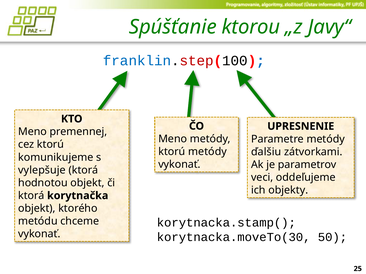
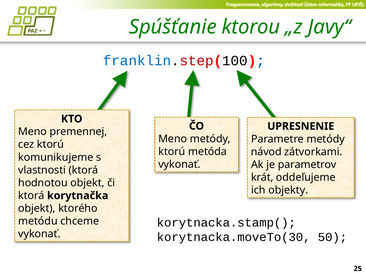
ktorú metódy: metódy -> metóda (208, 152)
ďalšiu: ďalšiu -> návod (266, 152)
vylepšuje: vylepšuje -> vlastnosti (42, 170)
veci: veci -> krát (262, 178)
